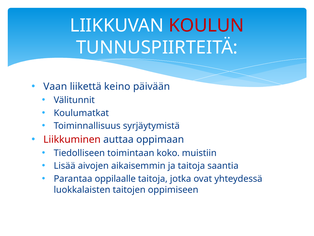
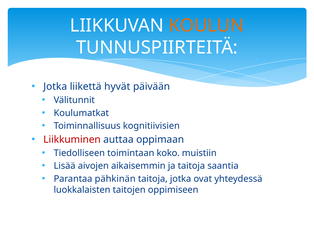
KOULUN colour: red -> orange (206, 25)
Vaan: Vaan -> Jotka (55, 86)
keino: keino -> hyvät (117, 86)
syrjäytymistä: syrjäytymistä -> kognitiivisien (151, 126)
oppilaalle: oppilaalle -> pähkinän (115, 178)
